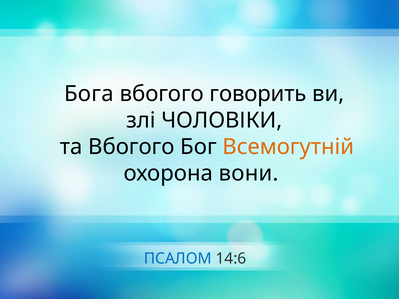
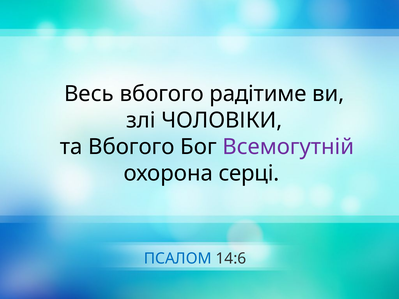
Бога: Бога -> Весь (89, 94)
говорить: говорить -> радітиме (258, 94)
Всемогутній colour: orange -> purple (288, 147)
вони: вони -> серці (249, 174)
